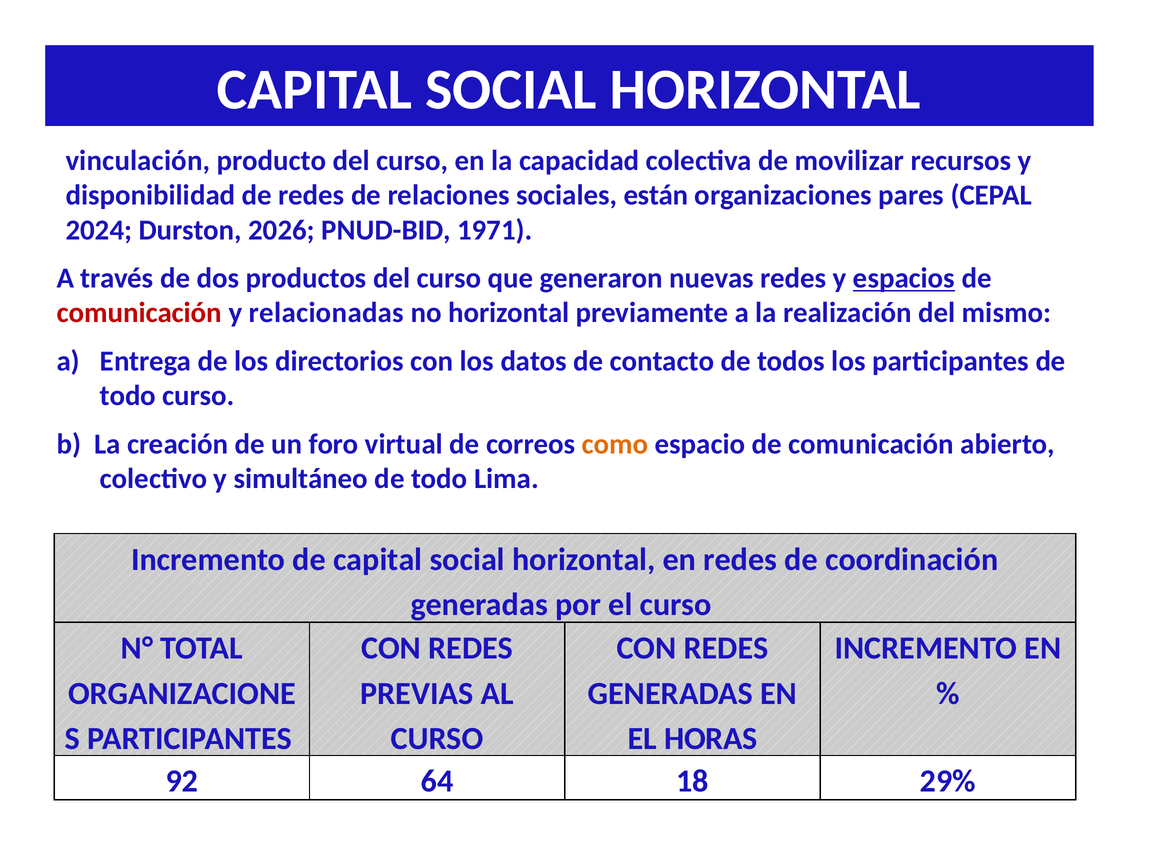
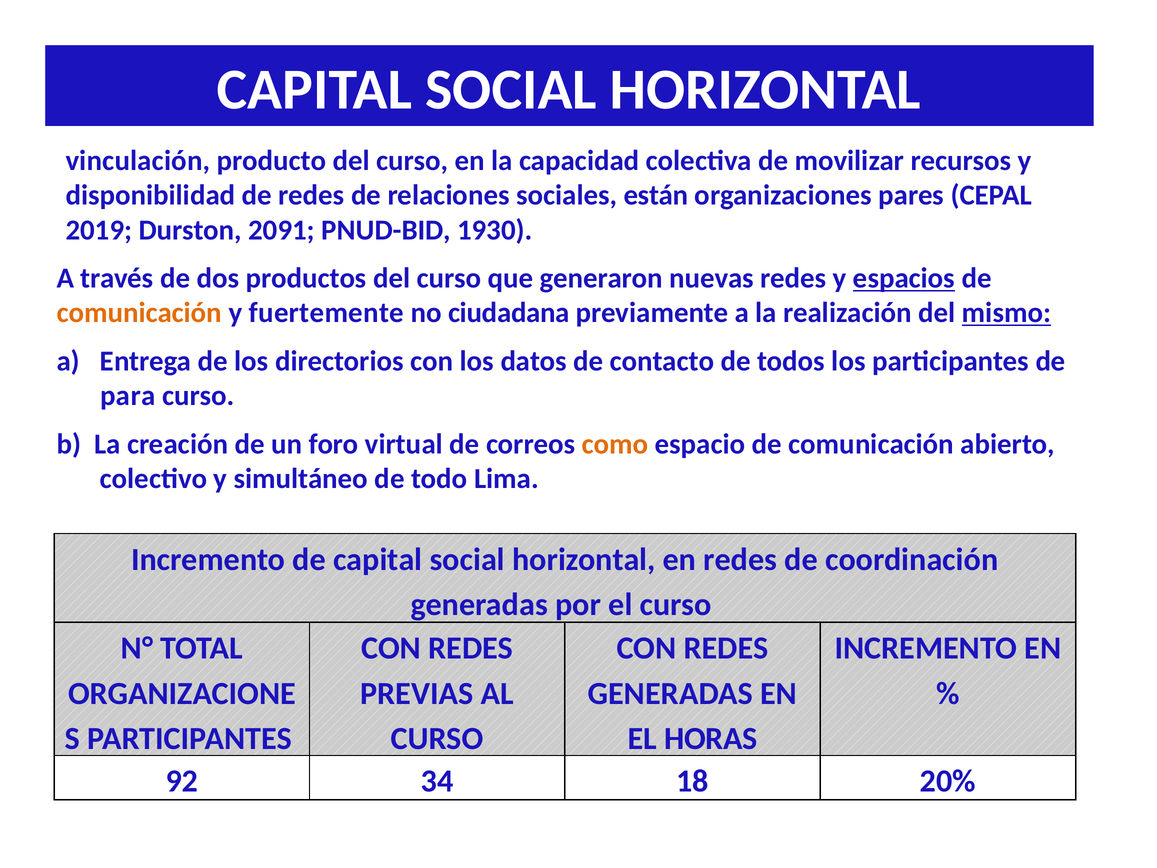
2024: 2024 -> 2019 (99, 230)
2026: 2026 -> 2091 (281, 230)
1971: 1971 -> 1930 (495, 230)
comunicación colour: red -> orange (139, 313)
relacionadas: relacionadas -> fuertemente (326, 313)
no horizontal: horizontal -> ciudadana (509, 313)
mismo underline: none -> present (1006, 313)
todo: todo -> para (128, 396)
64: 64 -> 34 (437, 781)
29%: 29% -> 20% (948, 781)
